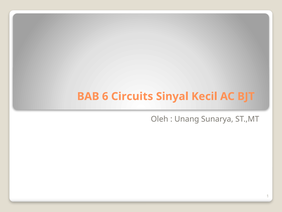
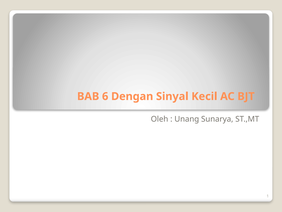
Circuits: Circuits -> Dengan (132, 96)
